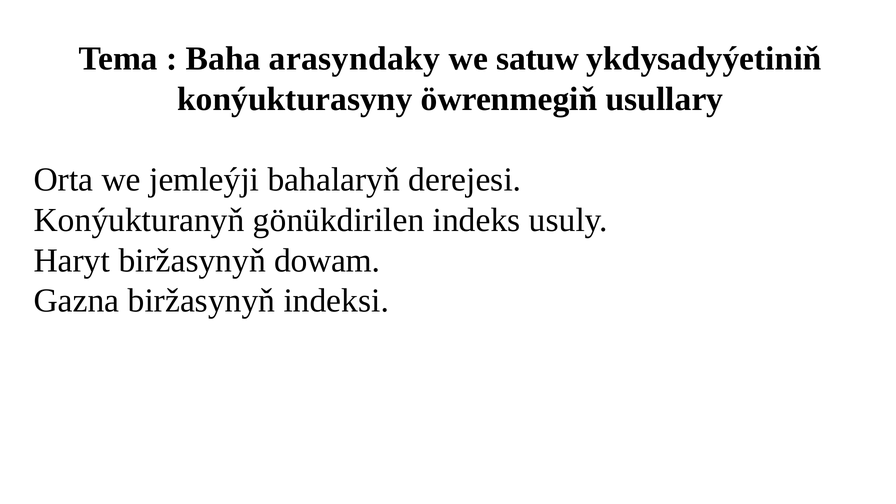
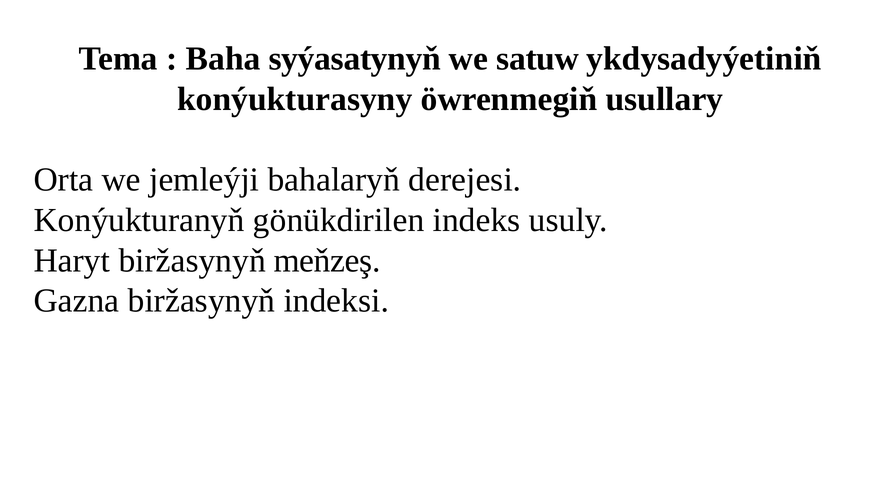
arasyndaky: arasyndaky -> syýasatynyň (355, 59)
dowam: dowam -> meňzeş (327, 260)
